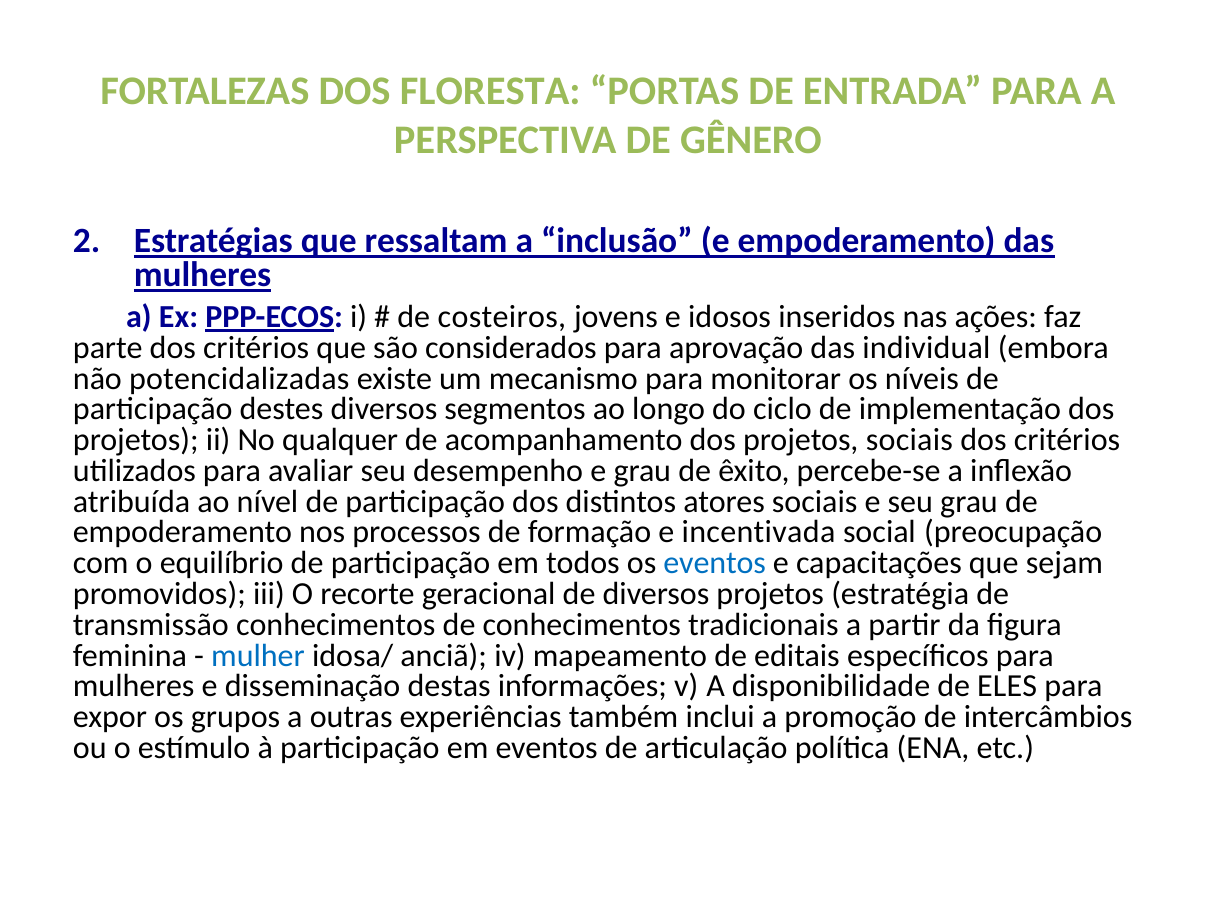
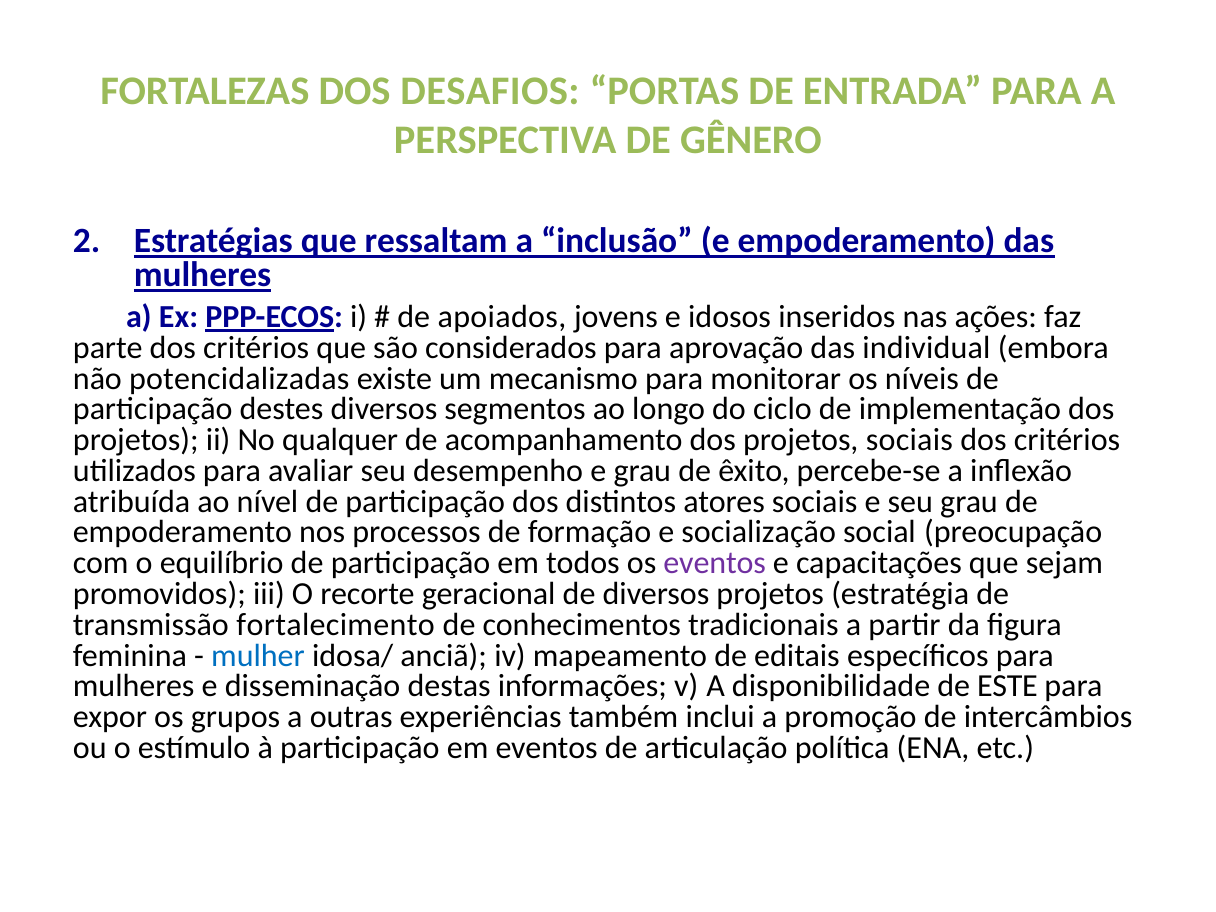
FLORESTA: FLORESTA -> DESAFIOS (490, 91)
costeiros: costeiros -> apoiados (502, 317)
incentivada: incentivada -> socialização (759, 532)
eventos colour: blue -> purple (715, 563)
transmissão conhecimentos: conhecimentos -> fortalecimento (336, 625)
ELES: ELES -> ESTE (1007, 686)
